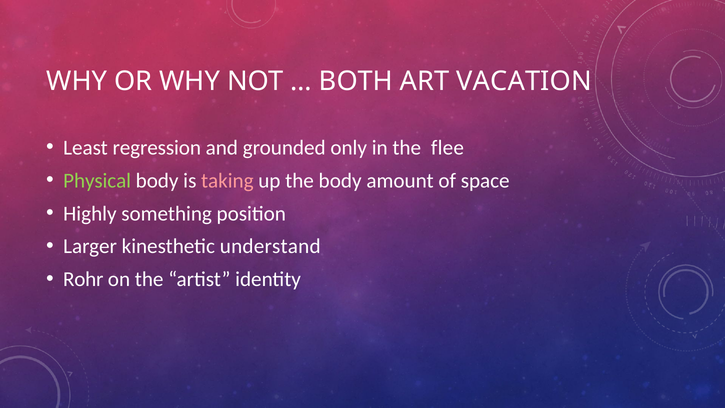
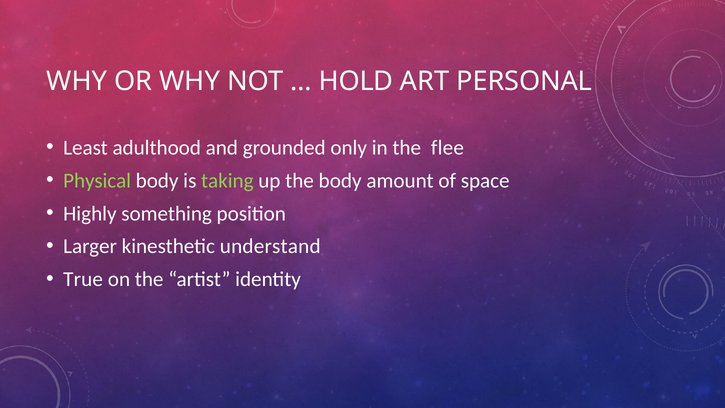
BOTH: BOTH -> HOLD (356, 81)
VACATION: VACATION -> PERSONAL (524, 81)
regression: regression -> adulthood (157, 148)
taking colour: pink -> light green (227, 181)
Rohr: Rohr -> True (83, 279)
